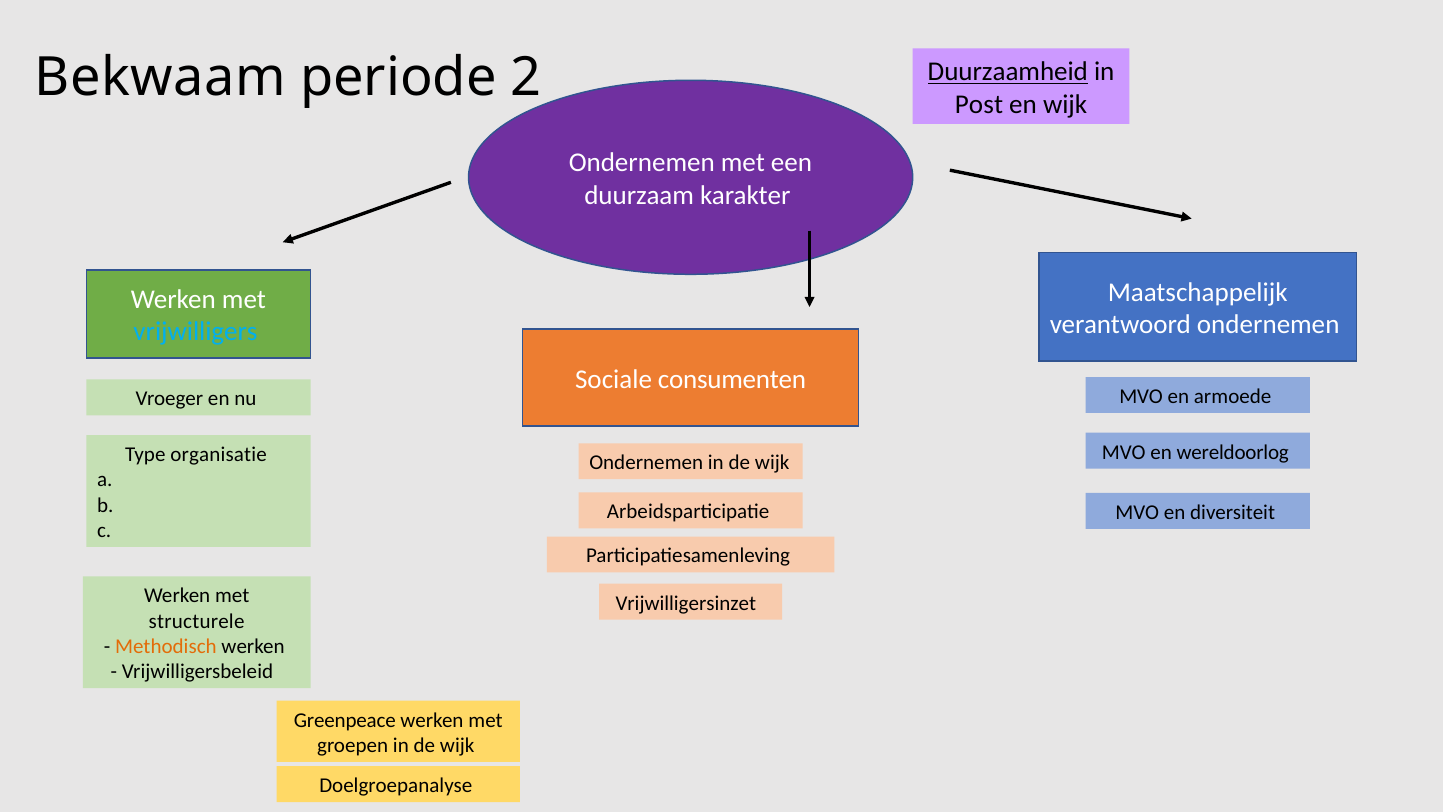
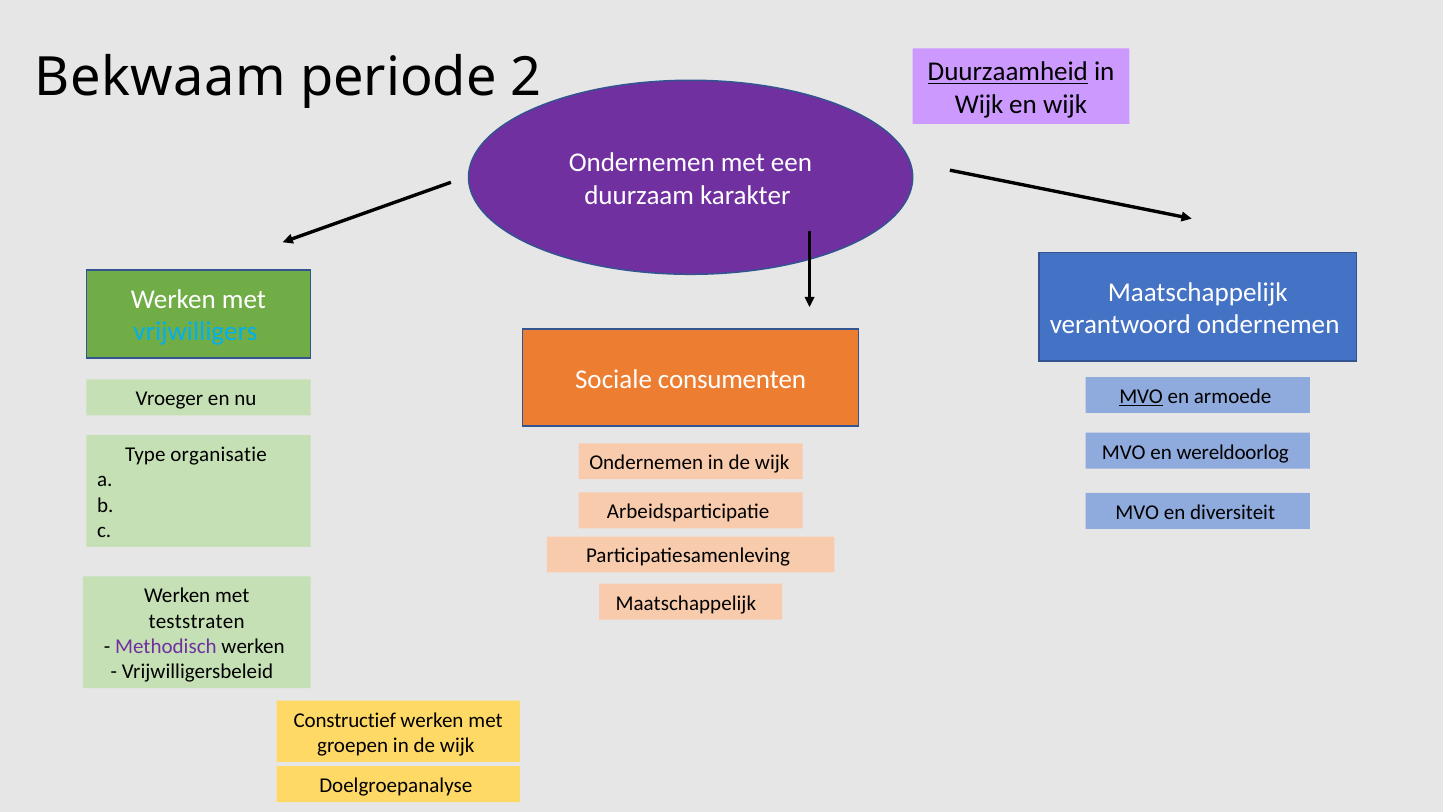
Post: Post -> Wijk (979, 104)
MVO underline: none -> present (1141, 396)
Vrijwilligersinzet: Vrijwilligersinzet -> Maatschappelijk (686, 603)
structurele: structurele -> teststraten (197, 621)
Methodisch colour: orange -> purple (166, 646)
Greenpeace: Greenpeace -> Constructief (345, 720)
